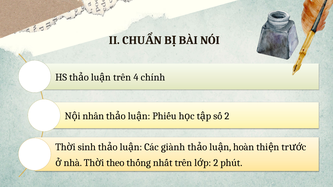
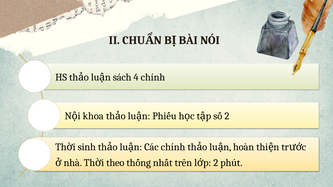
trên: trên -> sách (122, 77)
nhân: nhân -> khoa (93, 116)
Các giành: giành -> chính (173, 147)
